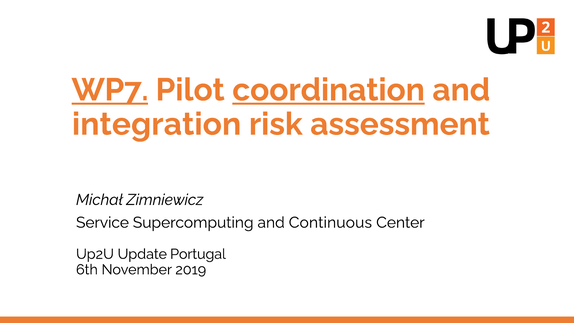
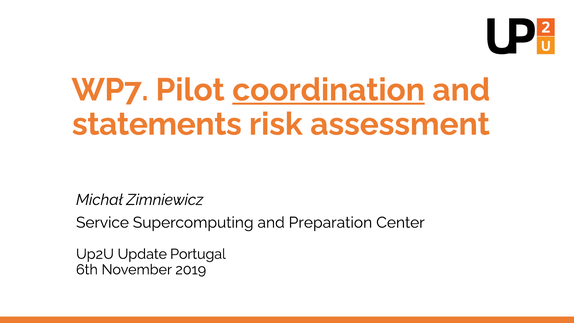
WP7 underline: present -> none (110, 90)
integration: integration -> statements (157, 124)
Continuous: Continuous -> Preparation (330, 222)
